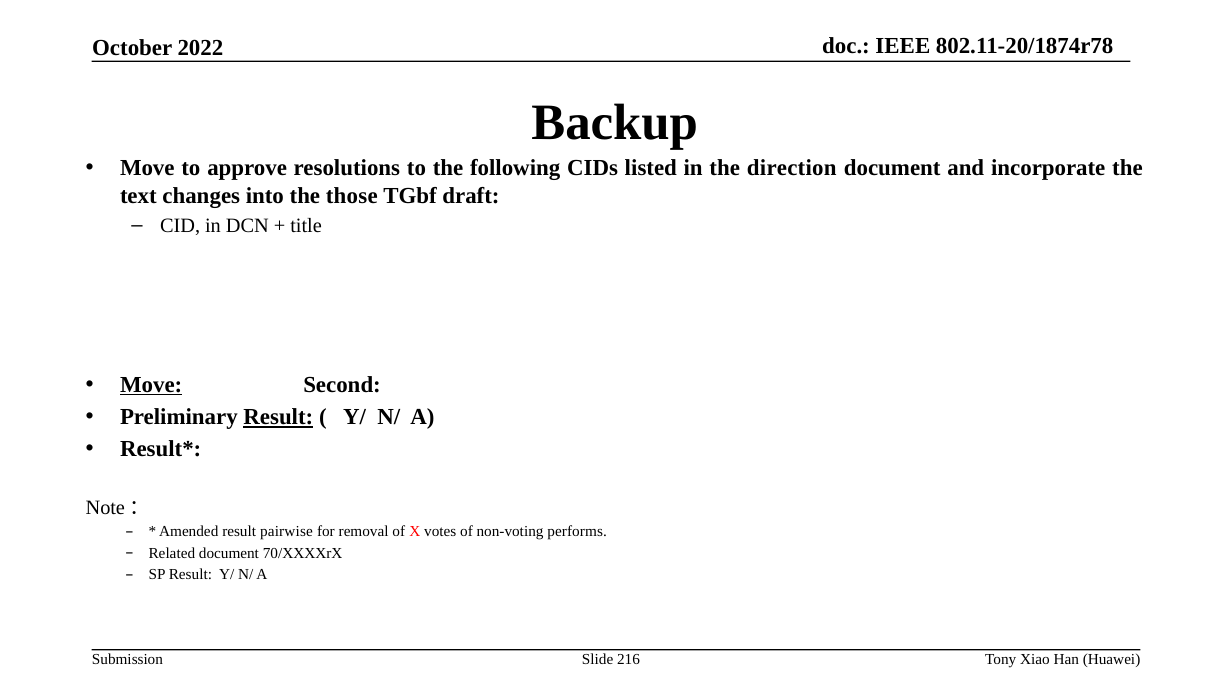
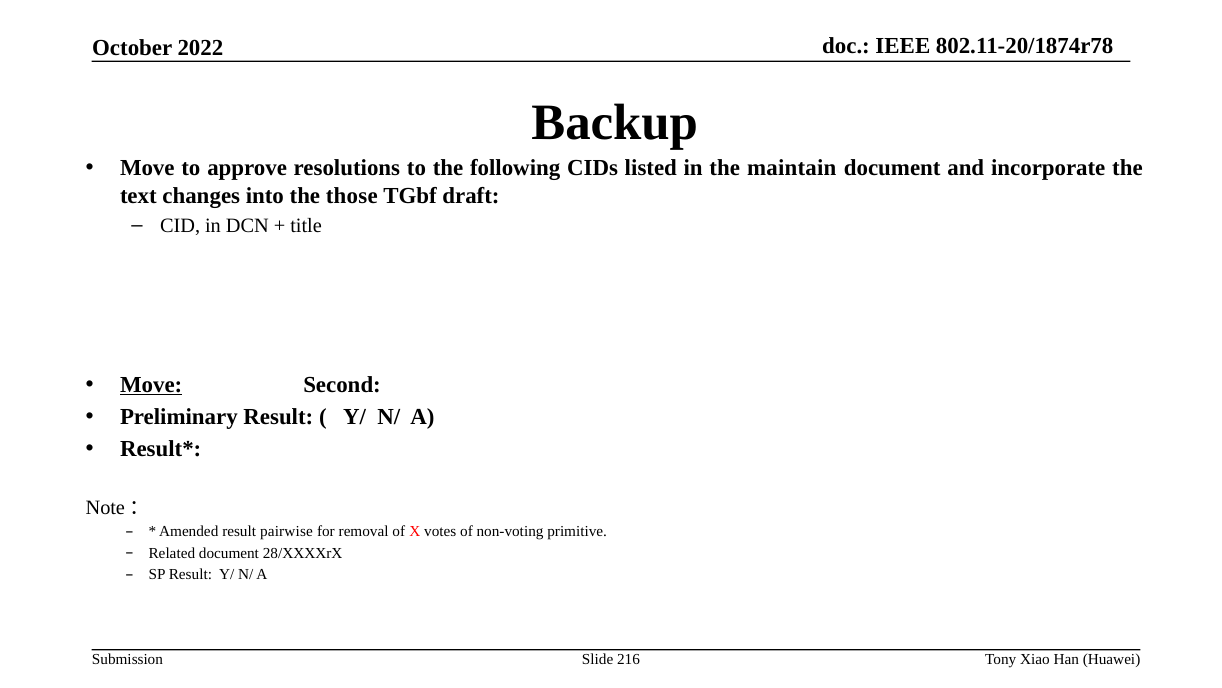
direction: direction -> maintain (792, 168)
Result underline: present -> none (278, 417)
performs: performs -> primitive (577, 531)
70/XXXXrX: 70/XXXXrX -> 28/XXXXrX (303, 553)
